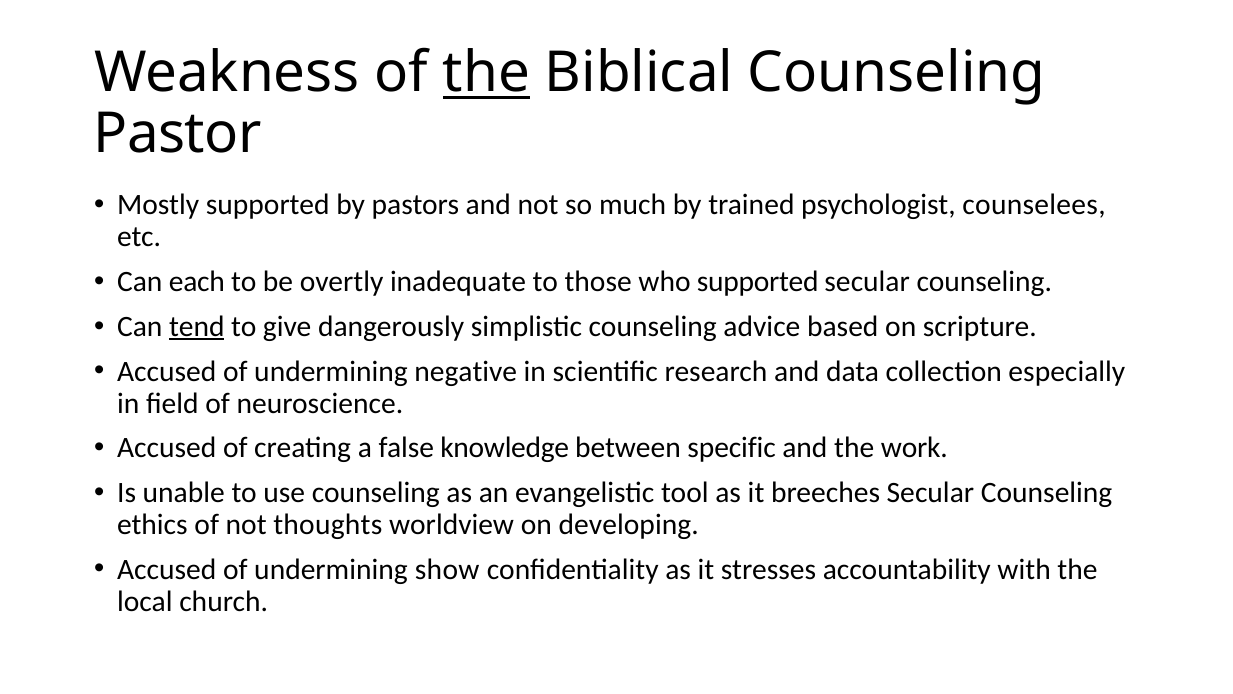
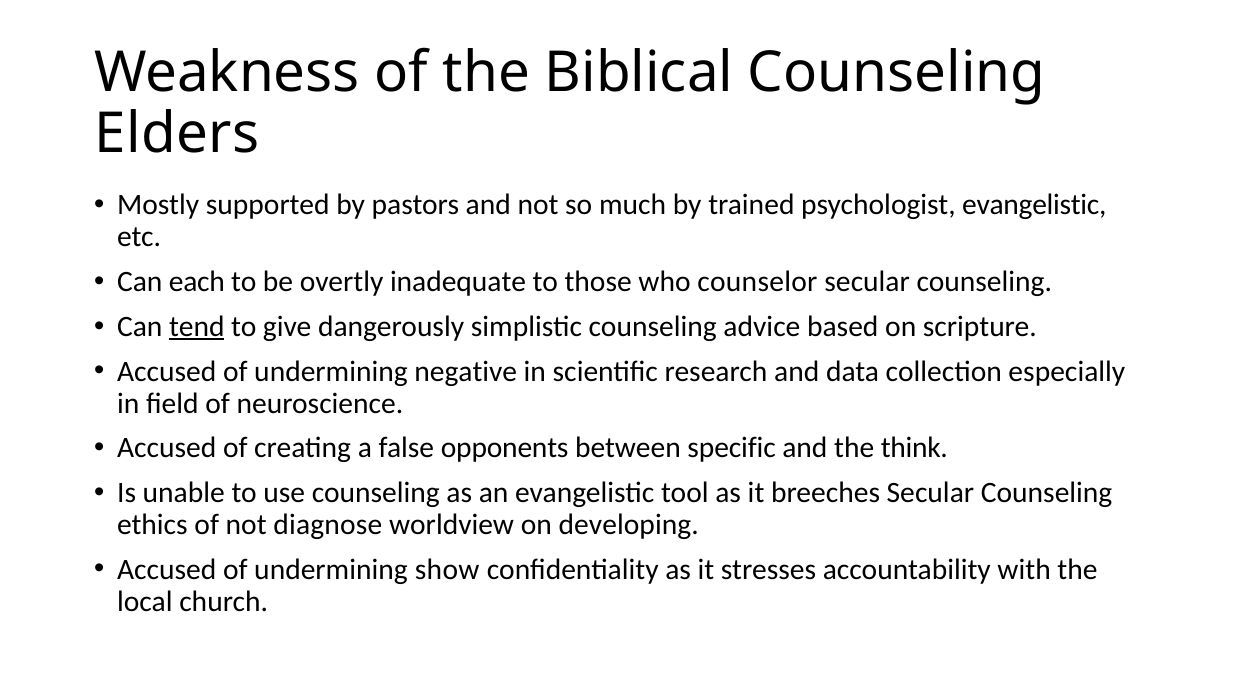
the underline: present -> none (487, 73)
Pastor: Pastor -> Elders (177, 134)
psychologist counselees: counselees -> evangelistic (1034, 205)
who supported: supported -> counselor (757, 282)
knowledge: knowledge -> opponents (505, 448)
work: work -> think (914, 448)
thoughts: thoughts -> diagnose (328, 524)
